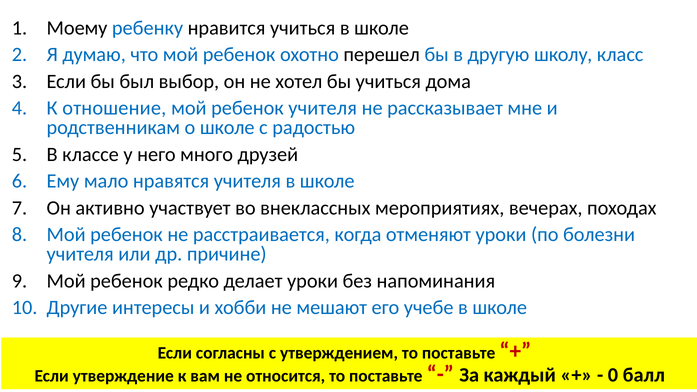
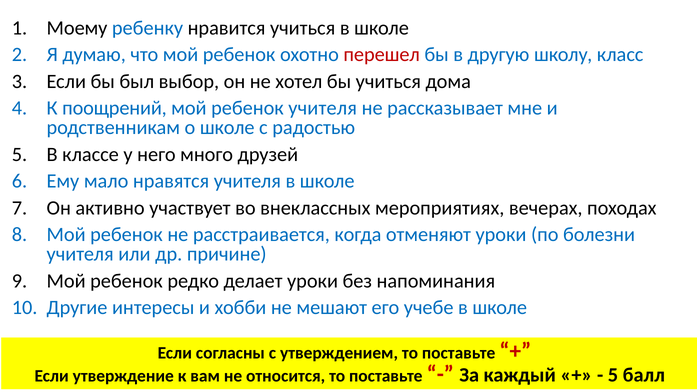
перешел colour: black -> red (382, 55)
отношение: отношение -> поощрений (114, 108)
0: 0 -> 5 (613, 375)
